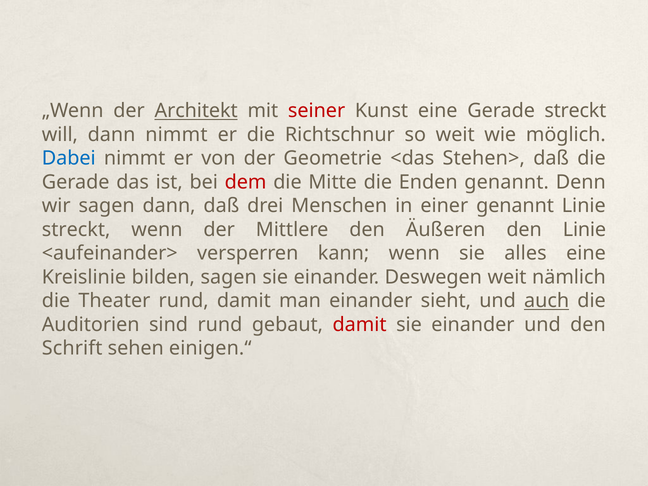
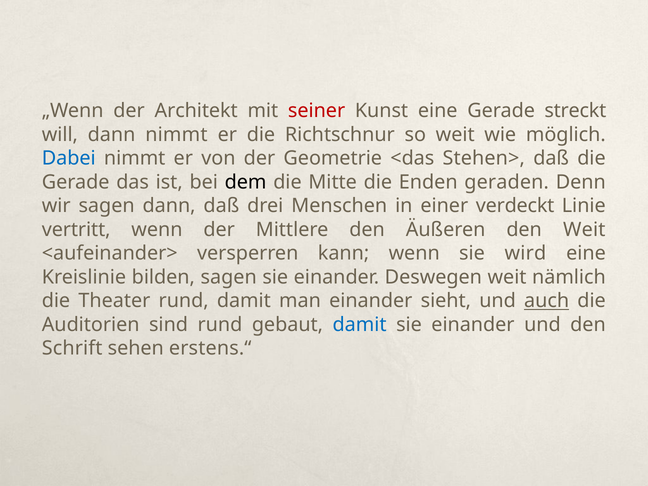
Architekt underline: present -> none (196, 111)
dem colour: red -> black (246, 182)
Enden genannt: genannt -> geraden (507, 182)
einer genannt: genannt -> verdeckt (515, 206)
streckt: streckt -> vertritt (76, 230)
den Linie: Linie -> Weit (584, 230)
alles: alles -> wird (525, 253)
damit colour: red -> blue (360, 325)
einigen.“: einigen.“ -> erstens.“ (210, 348)
